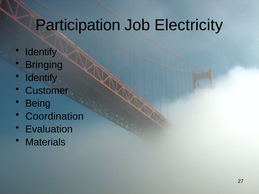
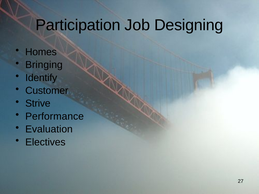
Electricity: Electricity -> Designing (189, 25)
Identify: Identify -> Homes (41, 52)
Being: Being -> Strive (38, 104)
Coordination: Coordination -> Performance (55, 116)
Materials: Materials -> Electives (45, 142)
